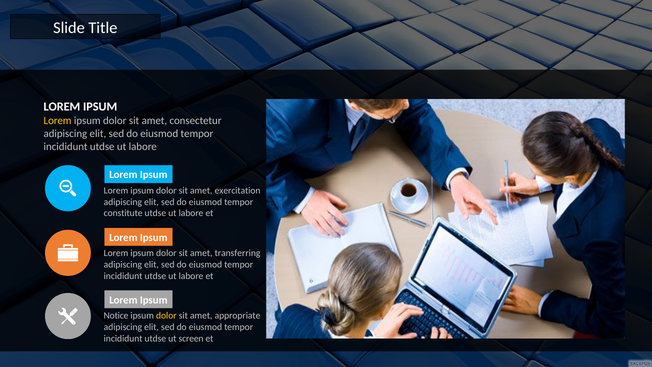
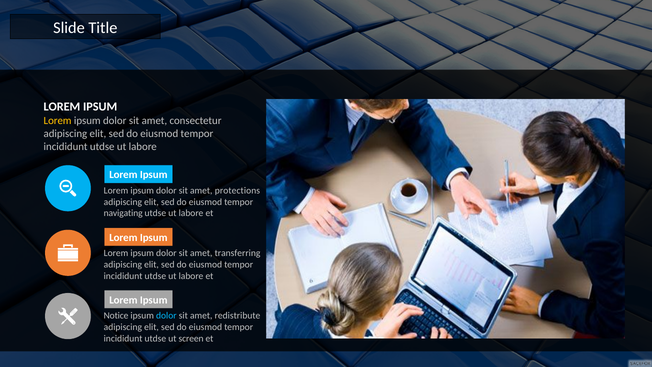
exercitation: exercitation -> protections (237, 190)
constitute: constitute -> navigating (123, 213)
dolor colour: yellow -> light blue (166, 315)
appropriate: appropriate -> redistribute (237, 315)
